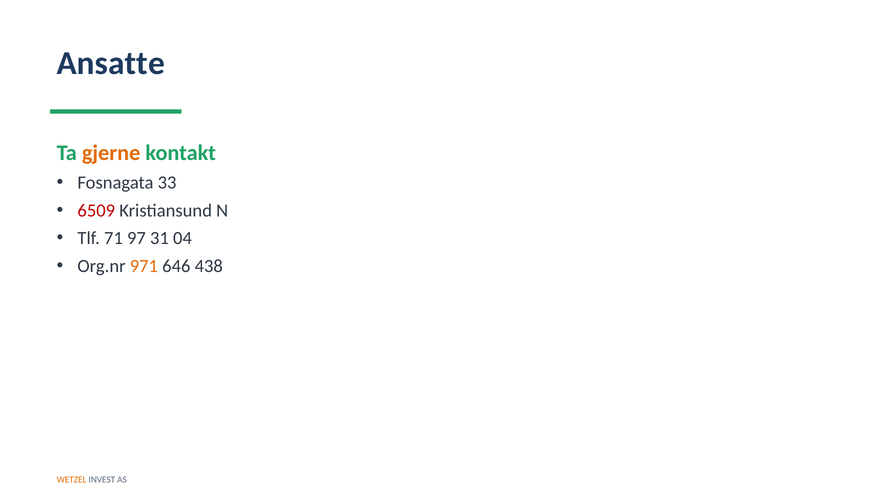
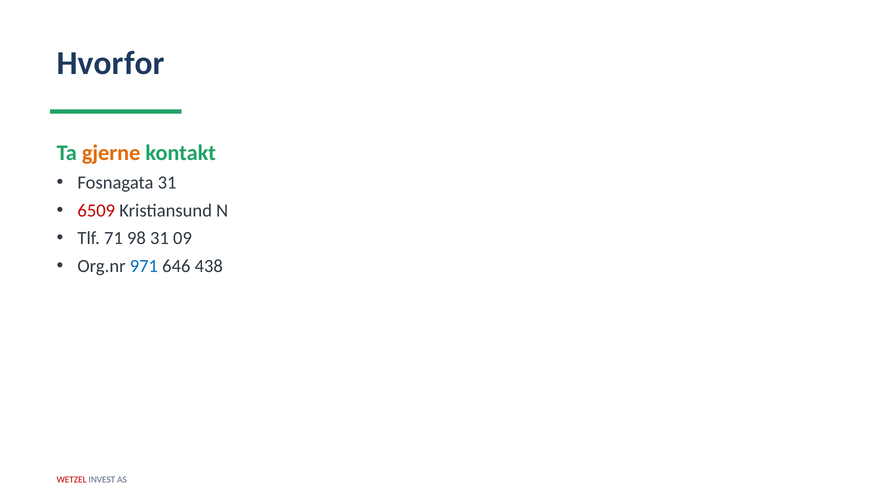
Ansatte: Ansatte -> Hvorfor (111, 64)
Fosnagata 33: 33 -> 31 (167, 183)
97: 97 -> 98 (136, 239)
04: 04 -> 09 (183, 239)
971 colour: orange -> blue (144, 266)
WETZEL colour: orange -> red (72, 480)
